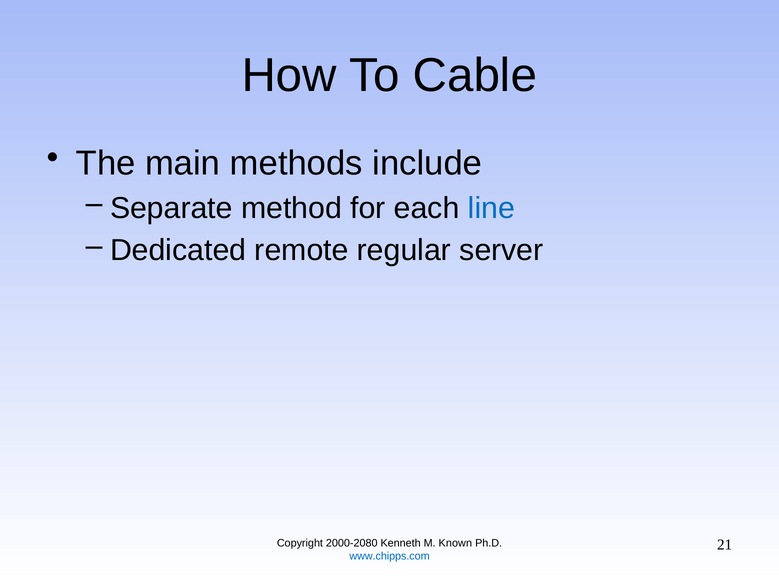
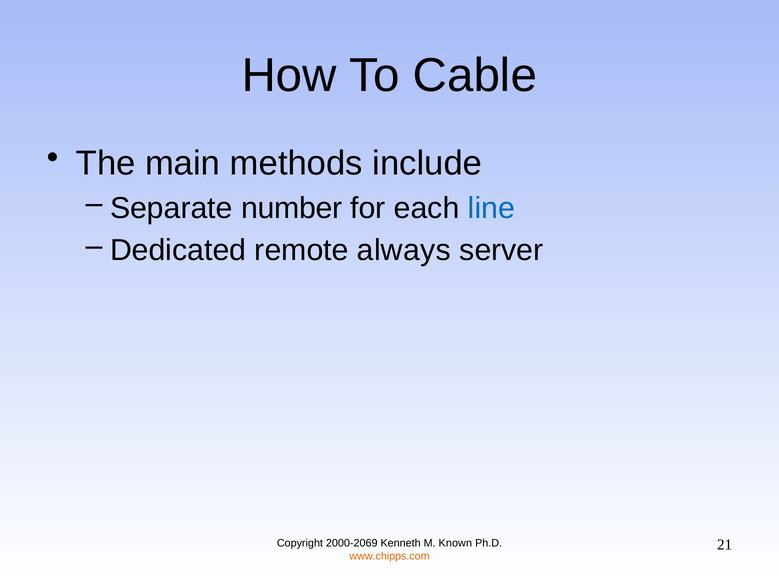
method: method -> number (292, 208)
regular: regular -> always (404, 251)
2000-2080: 2000-2080 -> 2000-2069 (352, 543)
www.chipps.com colour: blue -> orange (390, 556)
